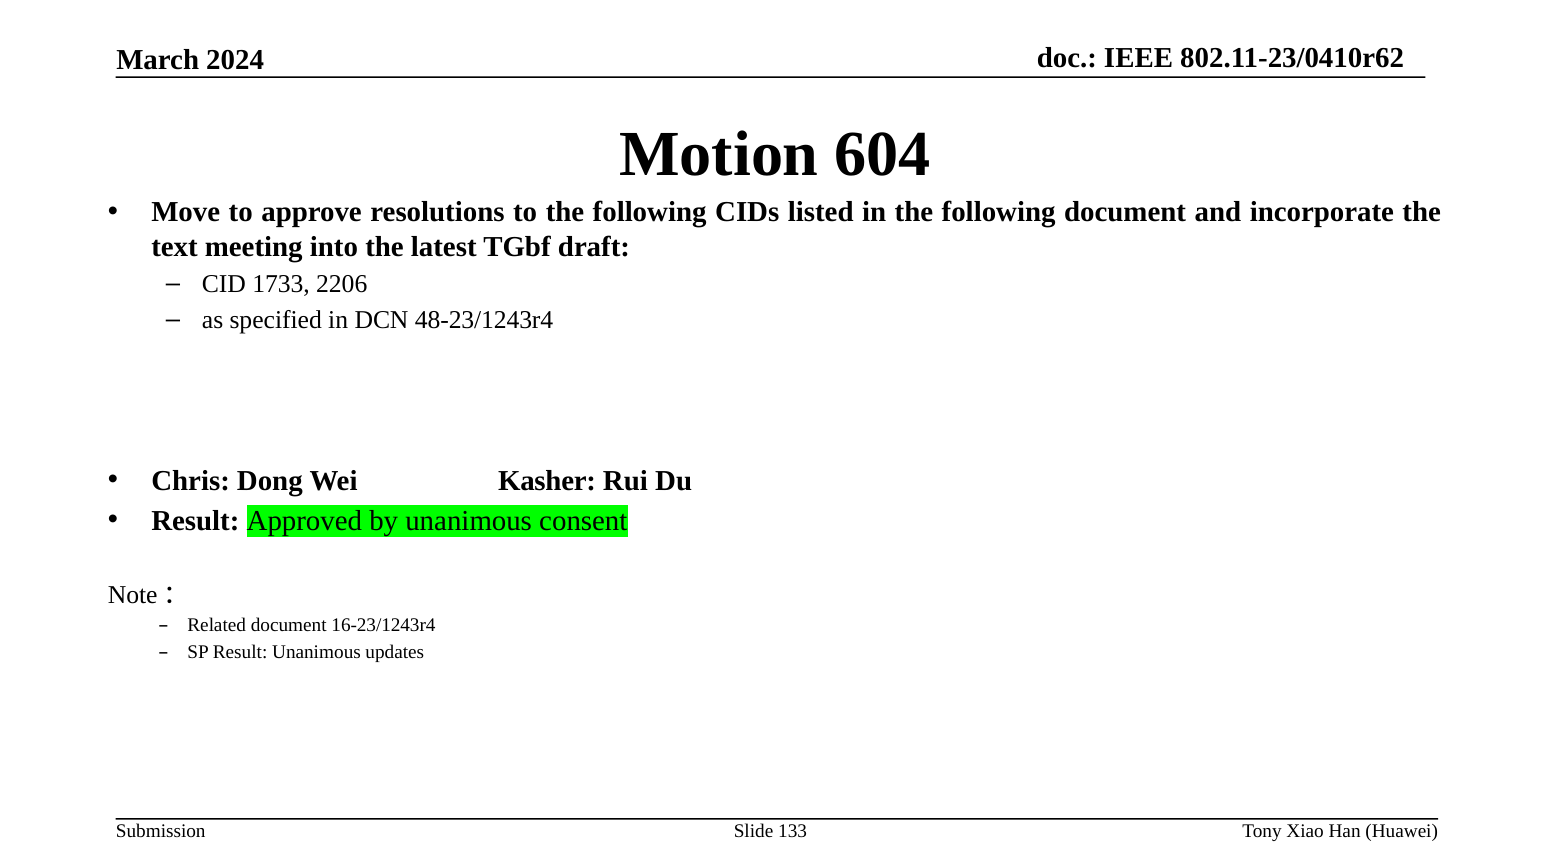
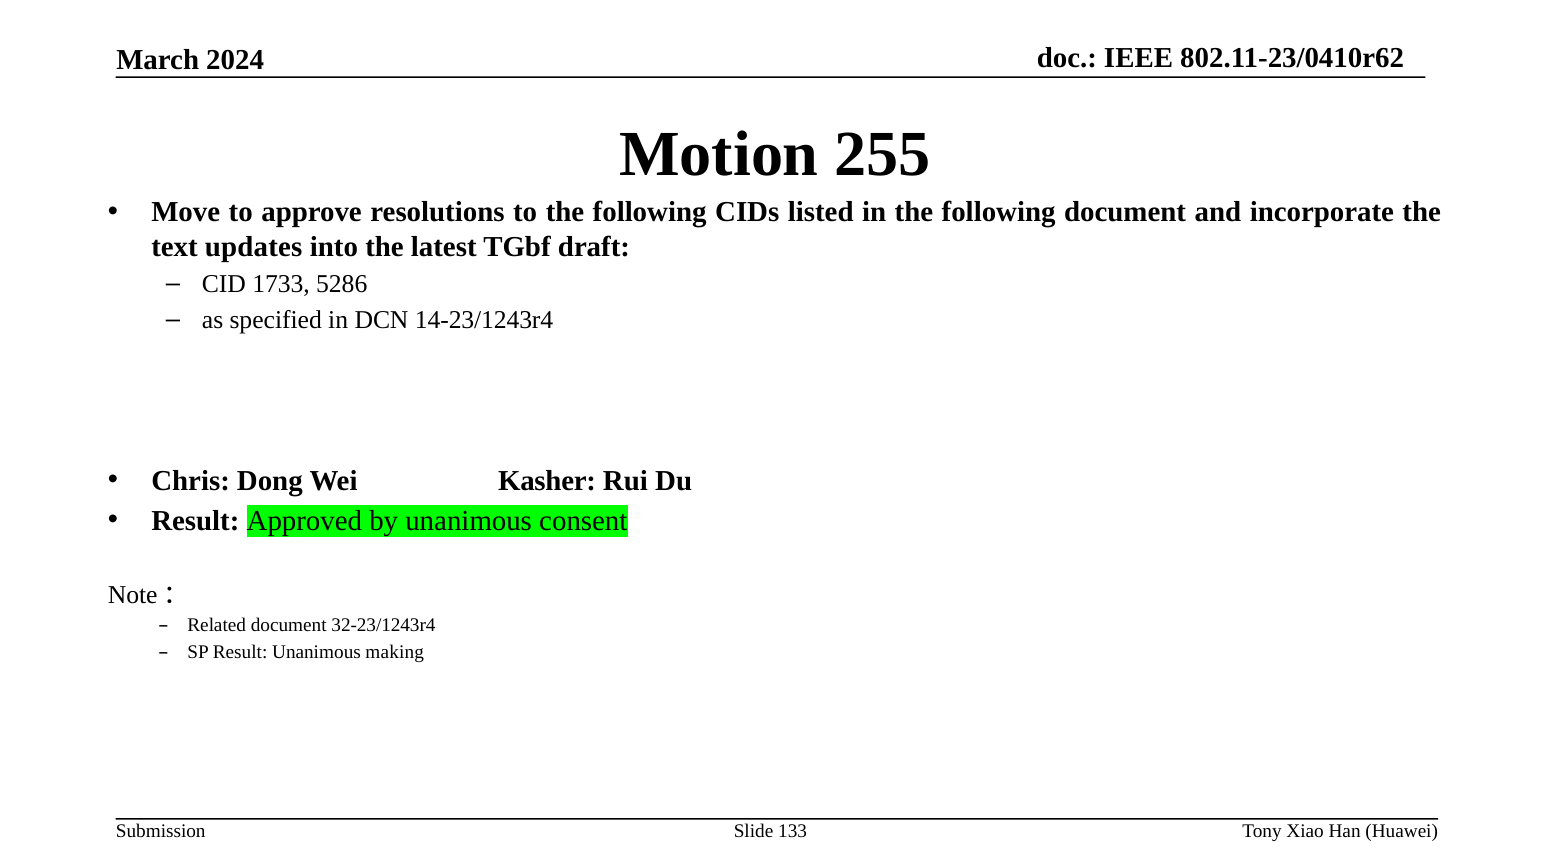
604: 604 -> 255 (883, 155)
meeting: meeting -> updates (254, 247)
2206: 2206 -> 5286 (342, 284)
48-23/1243r4: 48-23/1243r4 -> 14-23/1243r4 (484, 320)
16-23/1243r4: 16-23/1243r4 -> 32-23/1243r4 (383, 625)
updates: updates -> making (395, 652)
